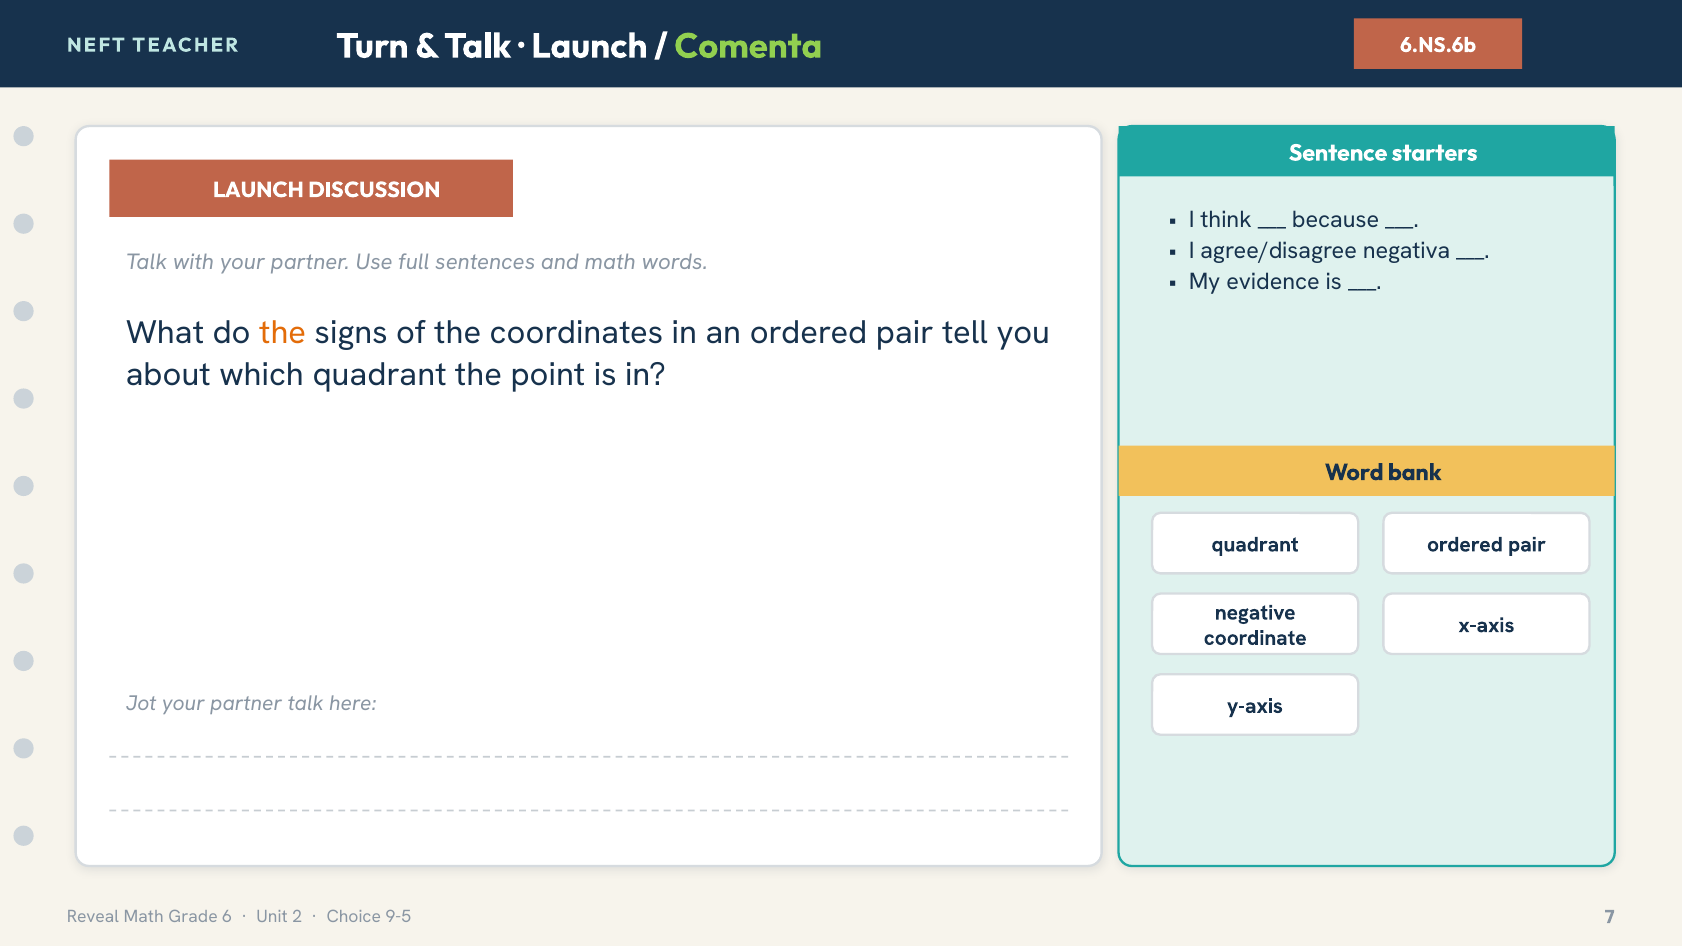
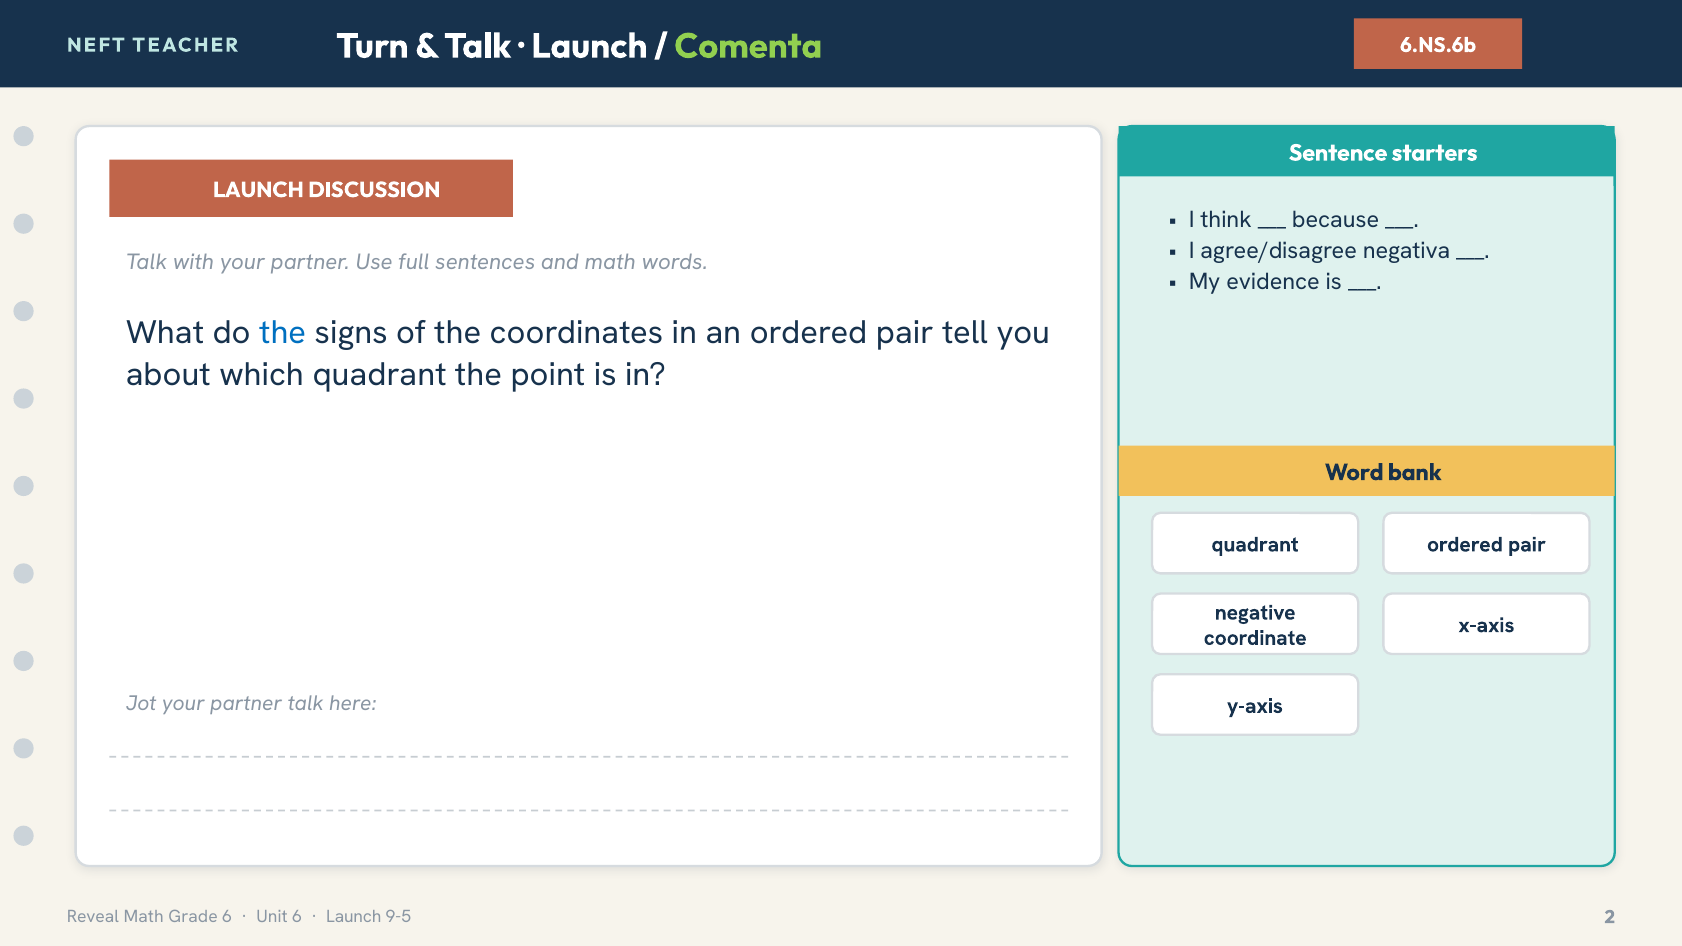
the colour: orange -> blue (283, 333)
Unit 2: 2 -> 6 (297, 917)
Choice: Choice -> Launch (354, 917)
7: 7 -> 2 (1610, 917)
